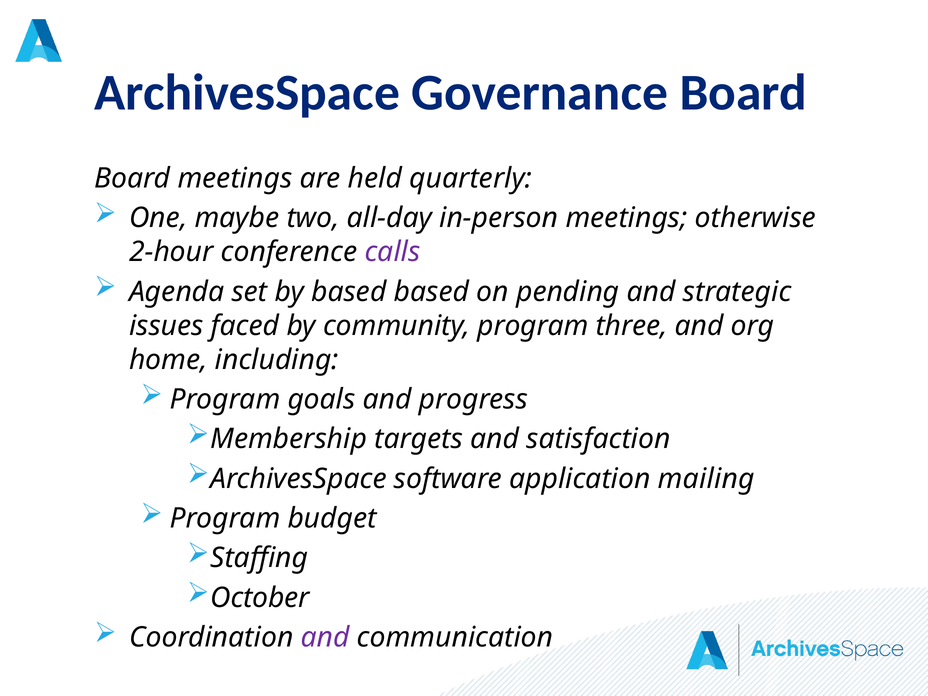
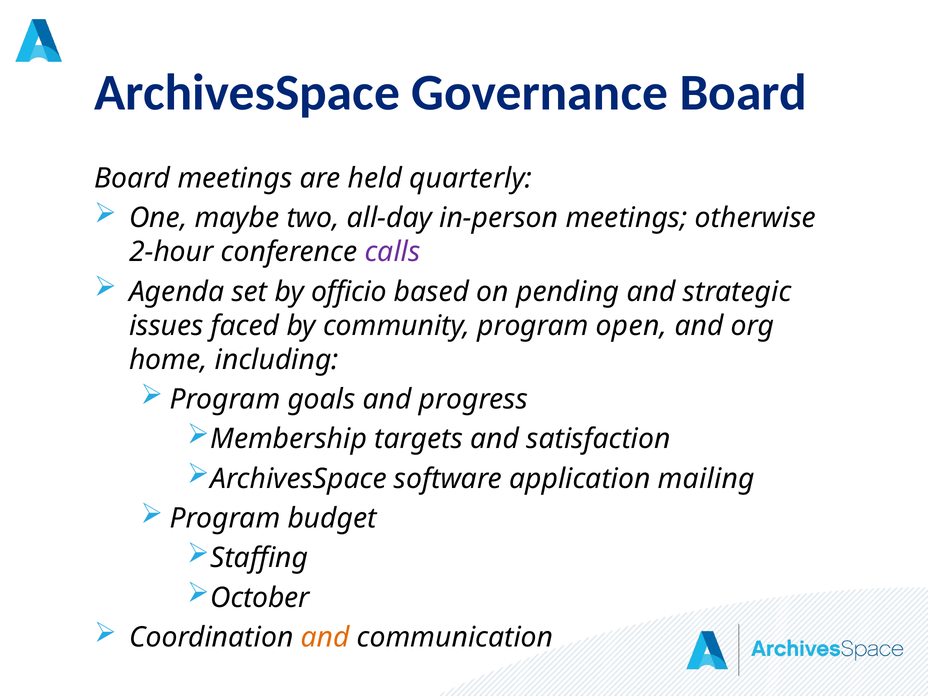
by based: based -> officio (349, 292)
three: three -> open (631, 326)
and colour: purple -> orange (325, 637)
